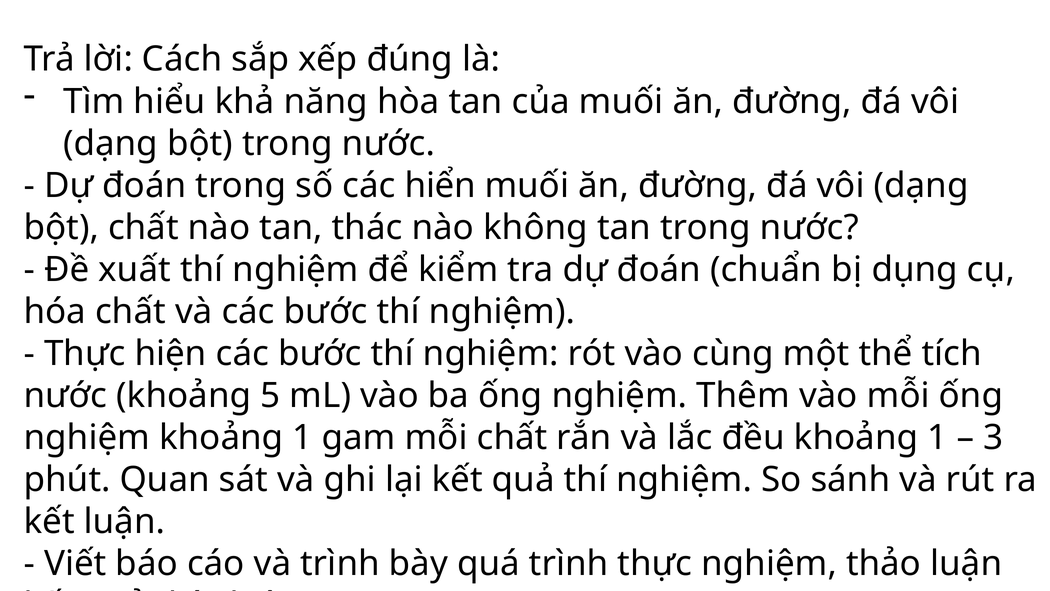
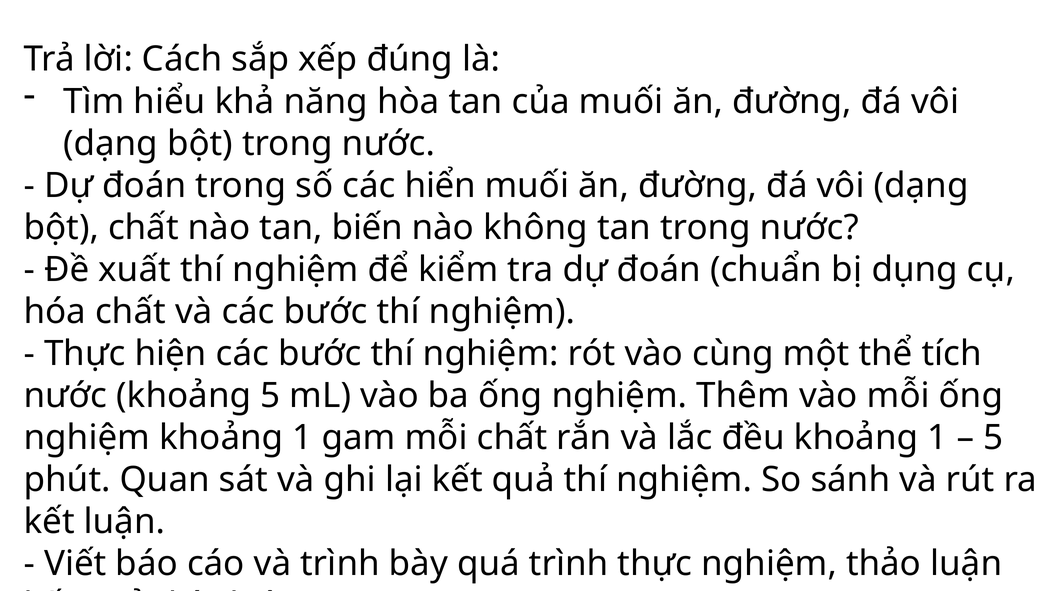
thác: thác -> biến (367, 227)
3: 3 -> 5 (993, 437)
